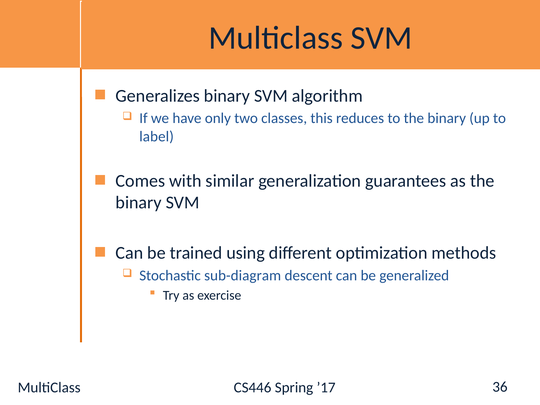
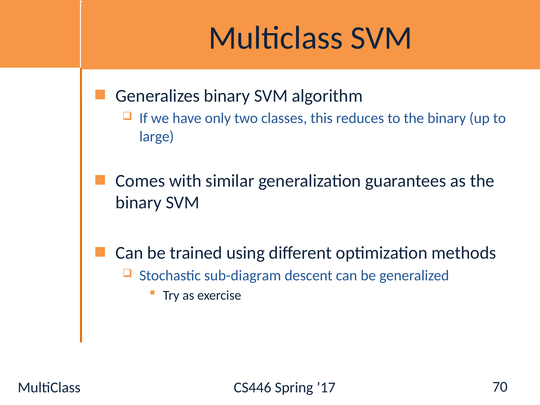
label: label -> large (157, 136)
36: 36 -> 70 (500, 387)
